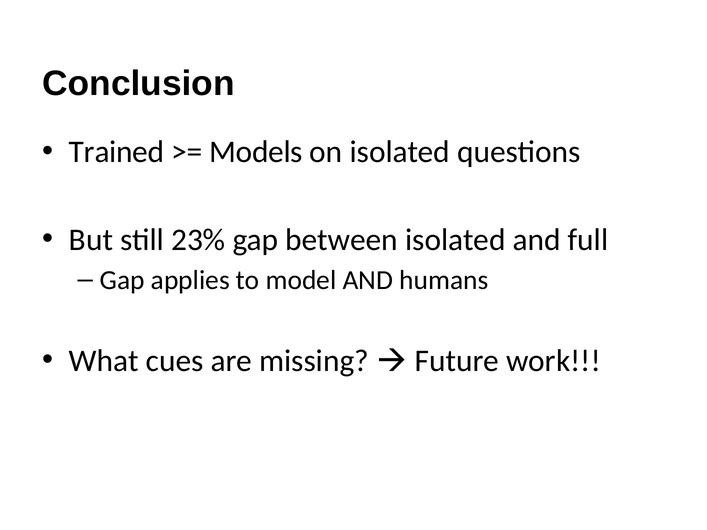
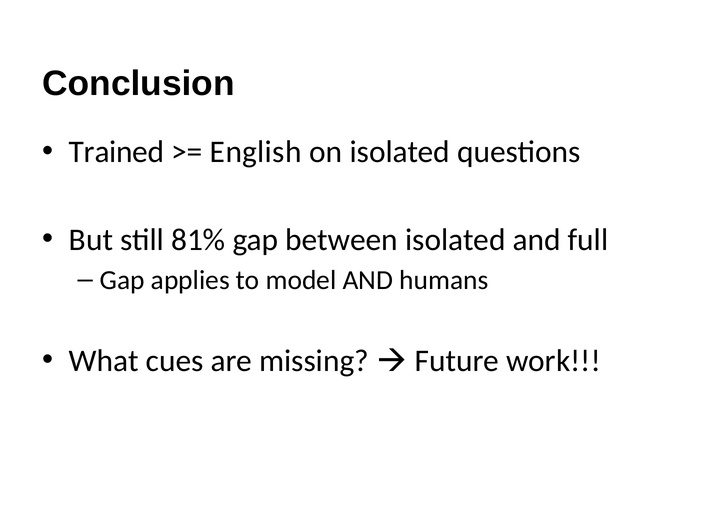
Models: Models -> English (256, 152)
23%: 23% -> 81% (198, 240)
